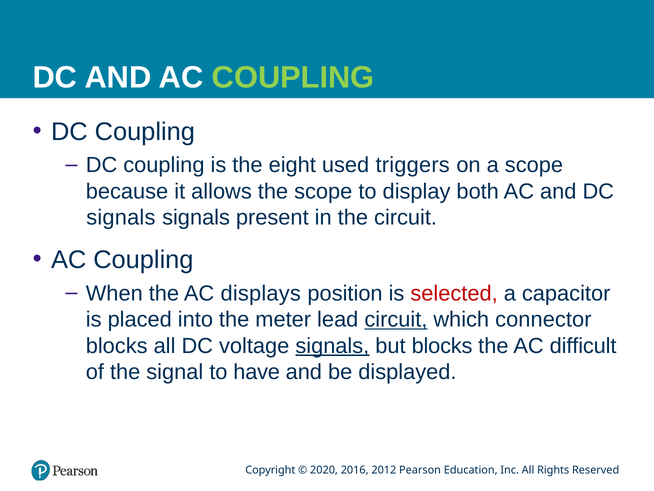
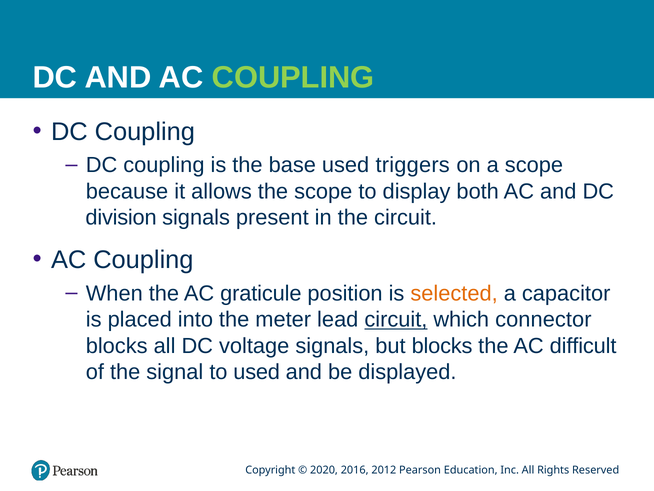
eight: eight -> base (292, 165)
signals: signals -> division (121, 217)
displays: displays -> graticule (261, 293)
selected colour: red -> orange (454, 293)
signals underline: present -> none (332, 345)
to have: have -> used (257, 372)
